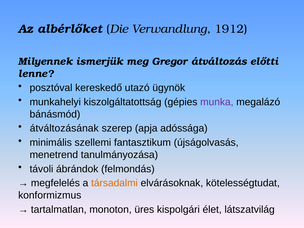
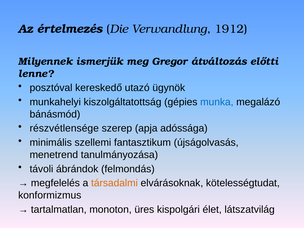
albérlőket: albérlőket -> értelmezés (70, 29)
munka colour: purple -> blue (217, 102)
átváltozásának: átváltozásának -> részvétlensége (64, 128)
